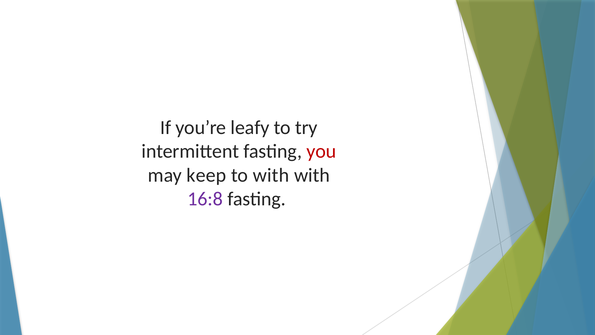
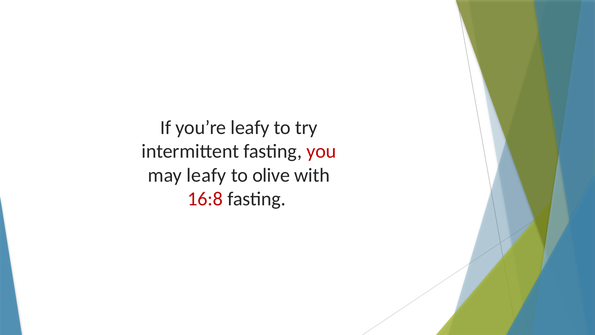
may keep: keep -> leafy (206, 175)
to with: with -> olive (271, 175)
16:8 colour: purple -> red (205, 199)
